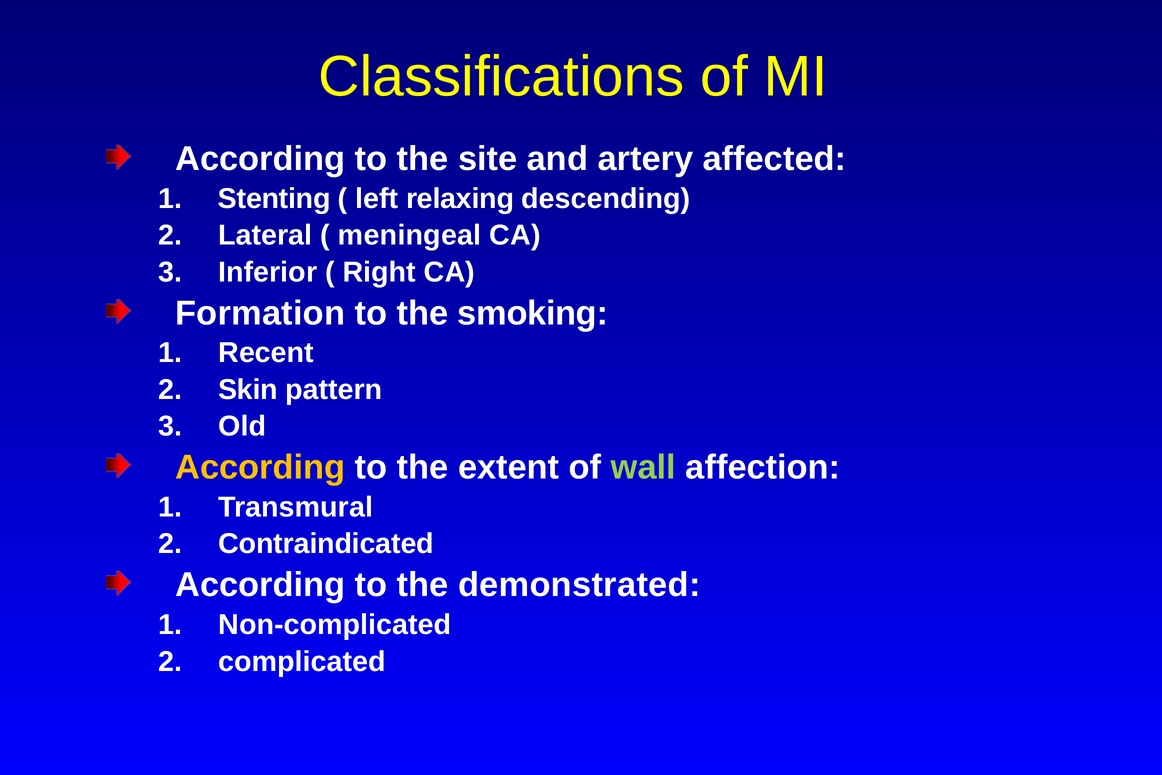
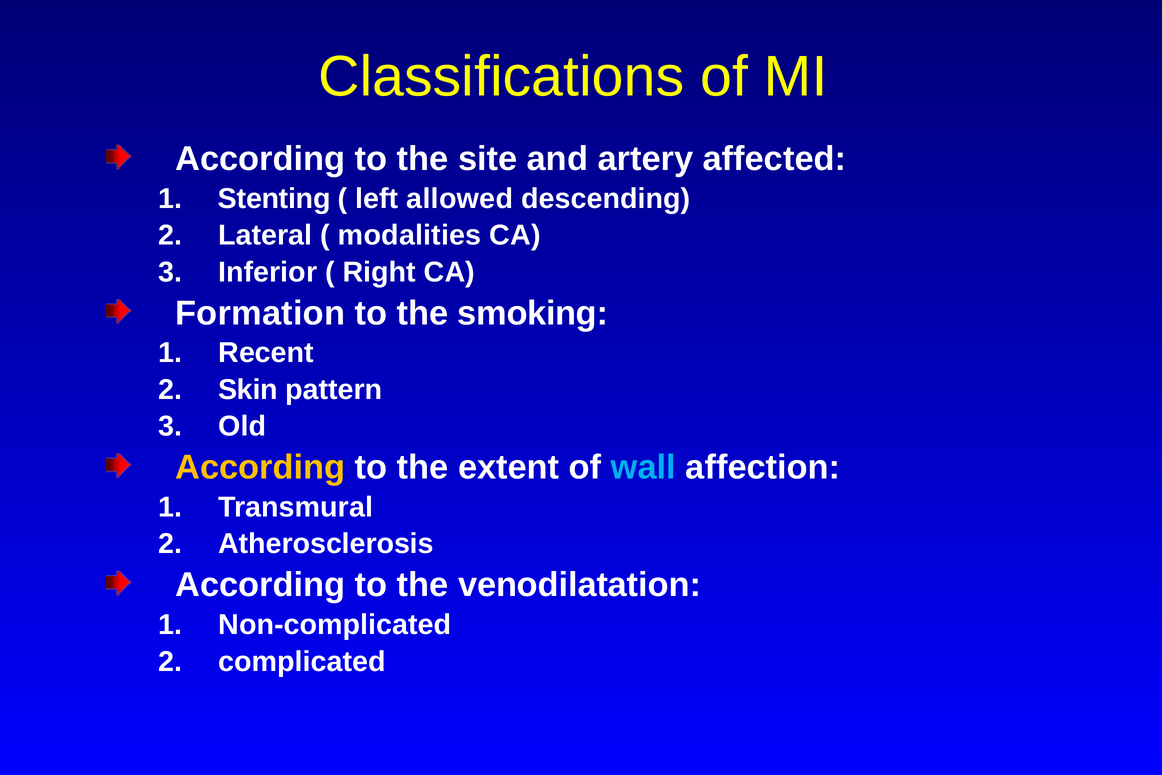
relaxing: relaxing -> allowed (460, 199)
meningeal: meningeal -> modalities (410, 235)
wall colour: light green -> light blue (643, 467)
Contraindicated: Contraindicated -> Atherosclerosis (326, 544)
demonstrated: demonstrated -> venodilatation (580, 585)
